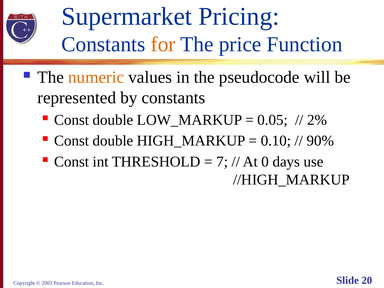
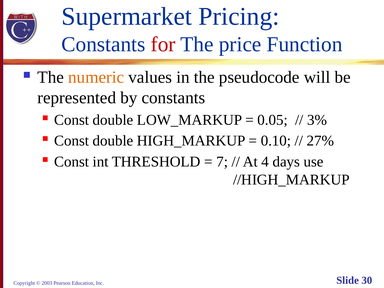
for colour: orange -> red (163, 44)
2%: 2% -> 3% (317, 120)
90%: 90% -> 27% (320, 141)
0: 0 -> 4 (265, 162)
20: 20 -> 30 (367, 280)
